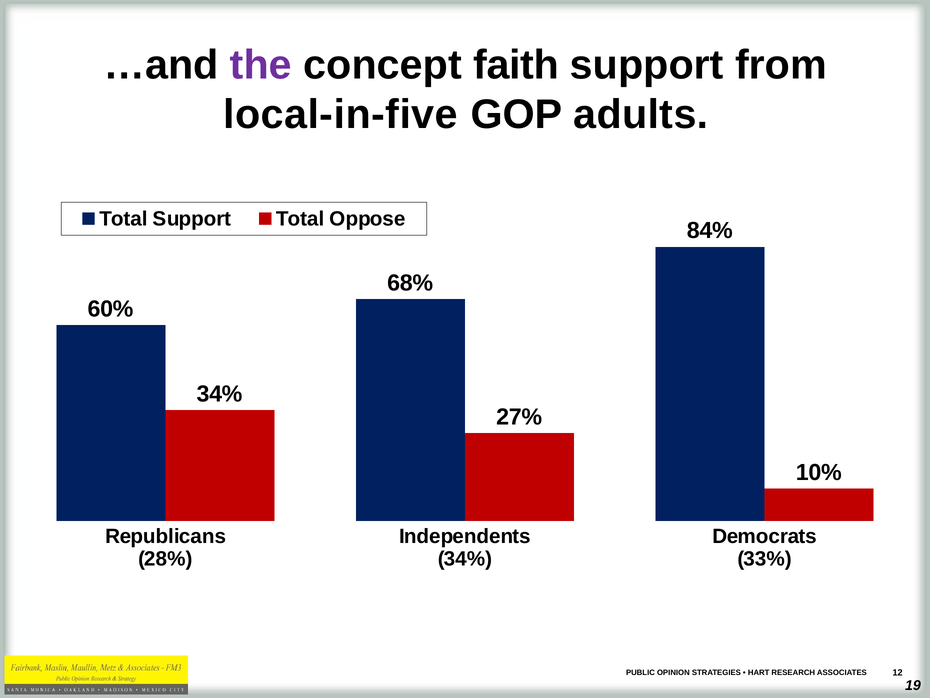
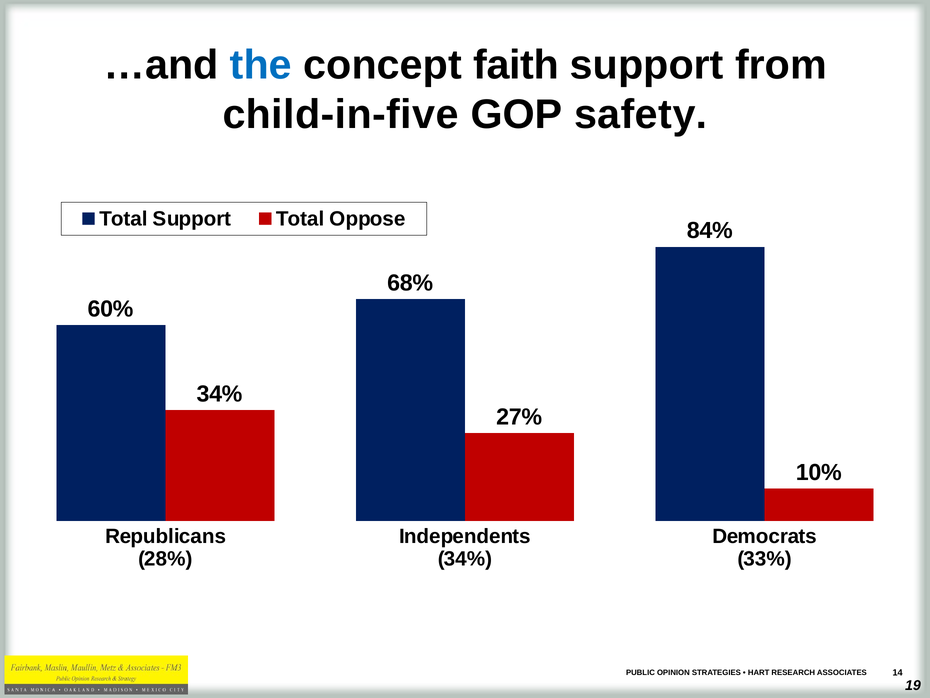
the colour: purple -> blue (261, 65)
local-in-five: local-in-five -> child-in-five (341, 115)
adults: adults -> safety (641, 115)
12: 12 -> 14 (898, 672)
